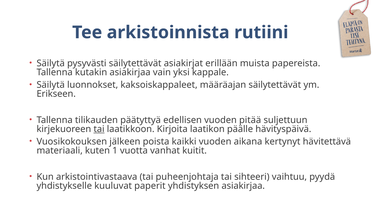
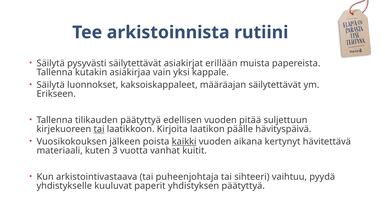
kaikki underline: none -> present (184, 141)
1: 1 -> 3 (115, 150)
yhdistyksen asiakirjaa: asiakirjaa -> päätyttyä (243, 185)
